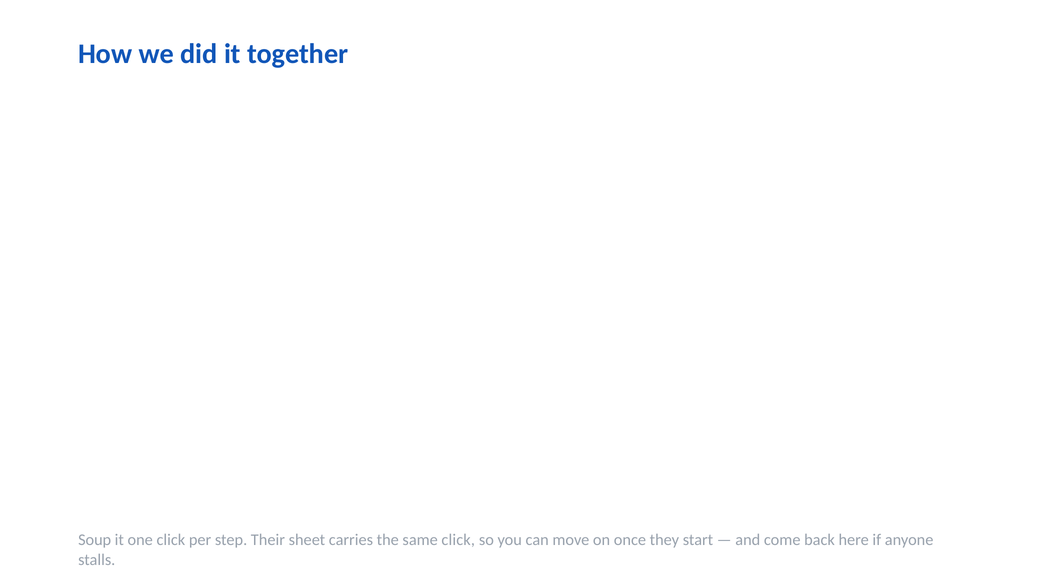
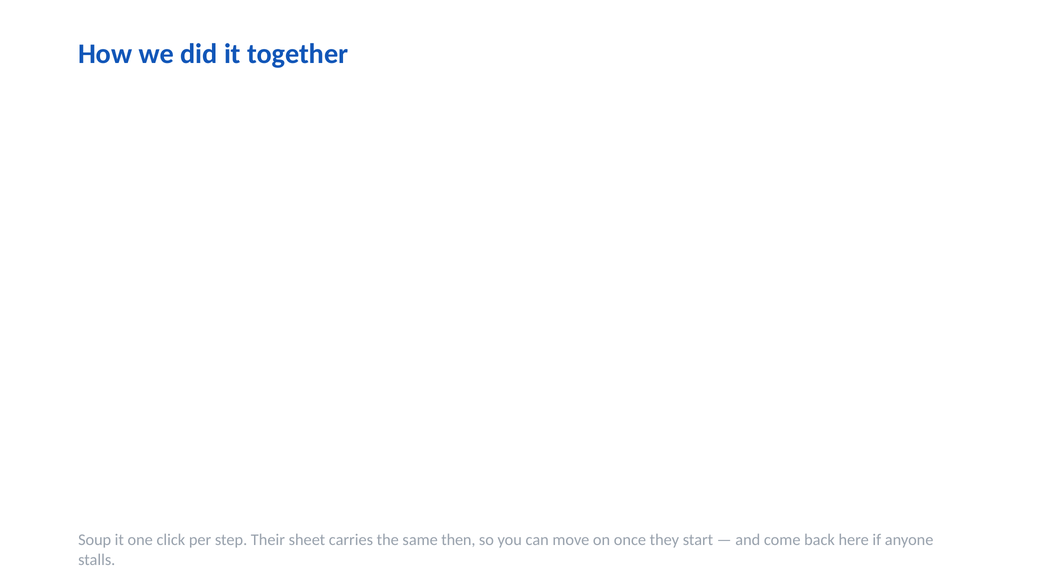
same click: click -> then (458, 540)
